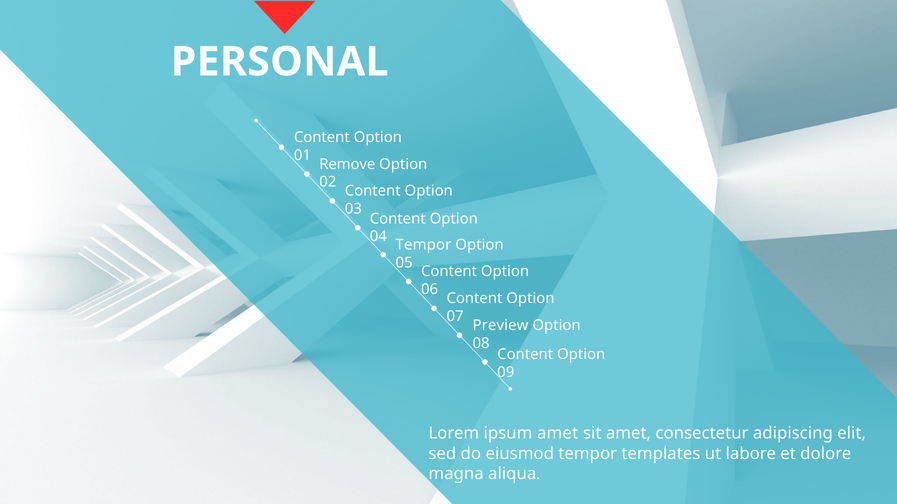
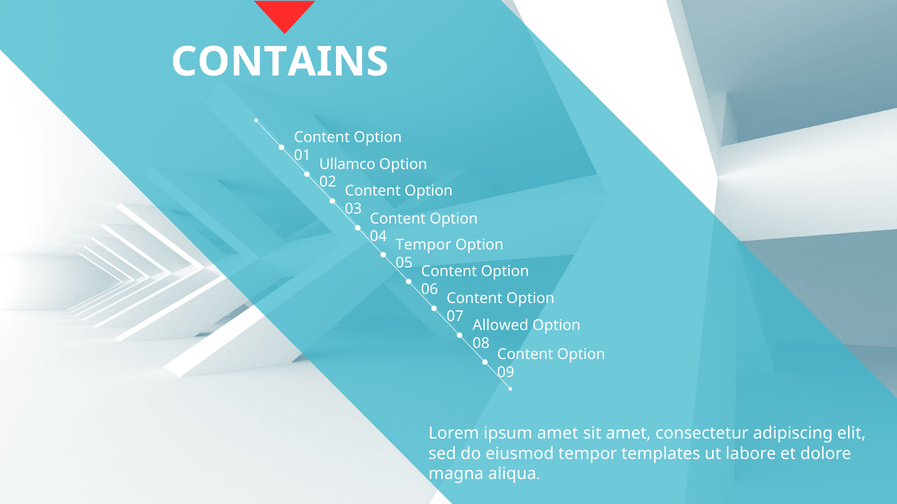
PERSONAL: PERSONAL -> CONTAINS (280, 62)
Remove: Remove -> Ullamco (347, 164)
Preview: Preview -> Allowed (501, 326)
